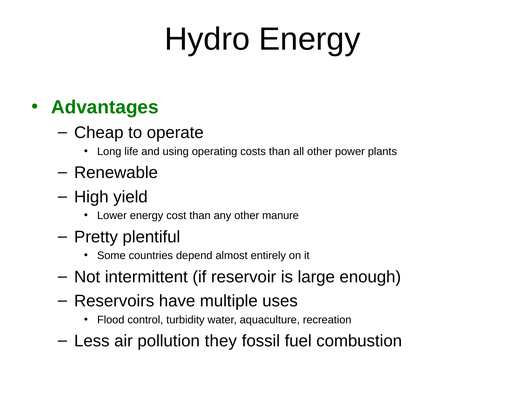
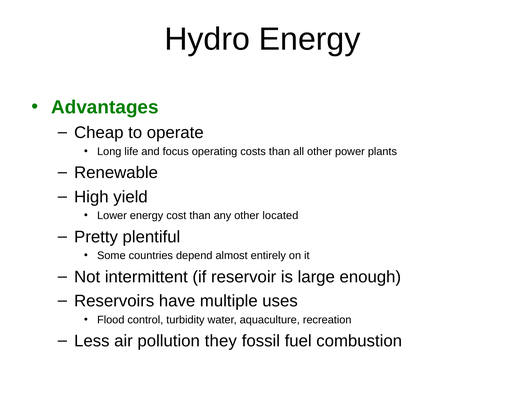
using: using -> focus (176, 151)
manure: manure -> located (280, 216)
